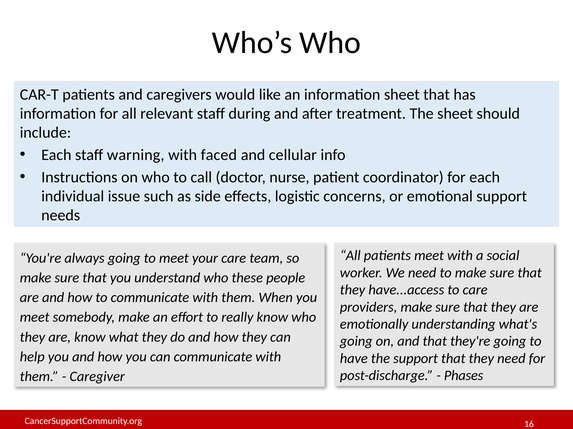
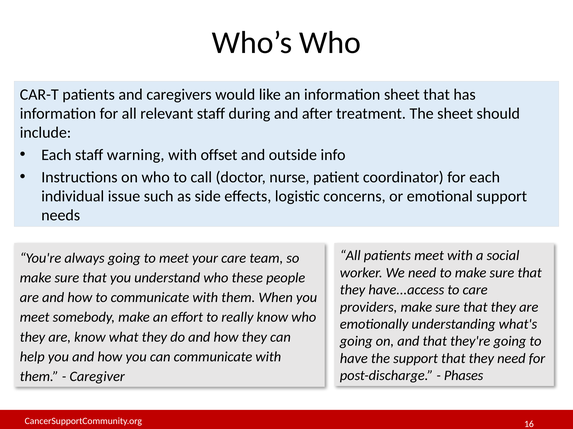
faced: faced -> offset (219, 155)
cellular: cellular -> outside (293, 155)
